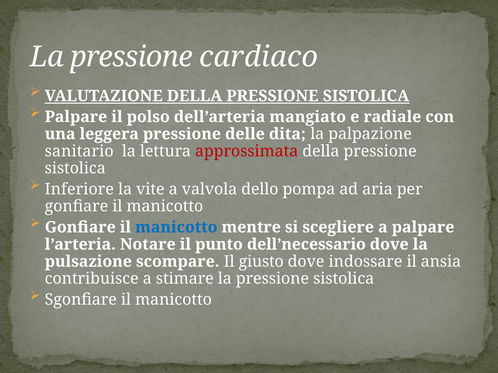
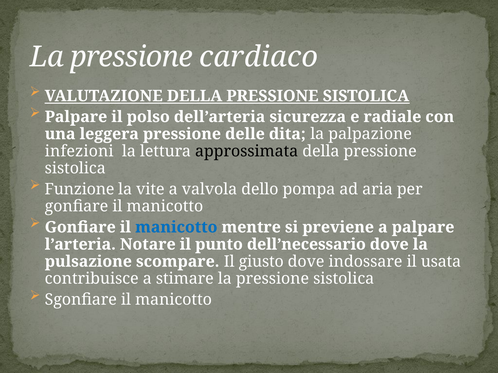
mangiato: mangiato -> sicurezza (308, 117)
sanitario: sanitario -> infezioni (79, 151)
approssimata colour: red -> black (247, 151)
Inferiore: Inferiore -> Funzione (79, 189)
scegliere: scegliere -> previene (338, 227)
ansia: ansia -> usata (441, 262)
